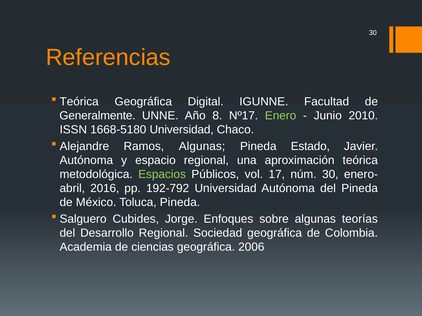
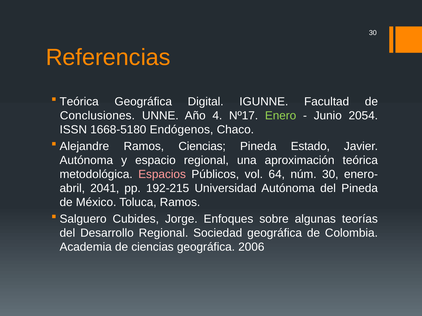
Generalmente: Generalmente -> Conclusiones (97, 116)
8: 8 -> 4 (217, 116)
2010: 2010 -> 2054 (363, 116)
1668-5180 Universidad: Universidad -> Endógenos (182, 130)
Ramos Algunas: Algunas -> Ciencias (202, 146)
Espacios colour: light green -> pink (162, 175)
17: 17 -> 64 (277, 175)
2016: 2016 -> 2041 (105, 189)
192-792: 192-792 -> 192-215 (168, 189)
Toluca Pineda: Pineda -> Ramos (180, 203)
